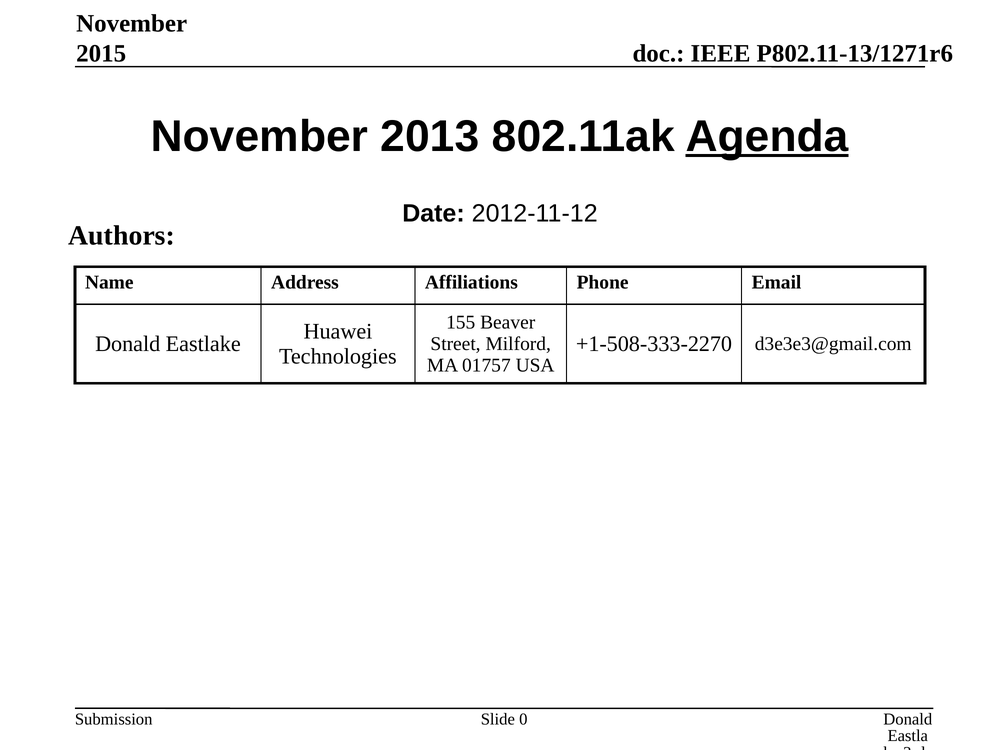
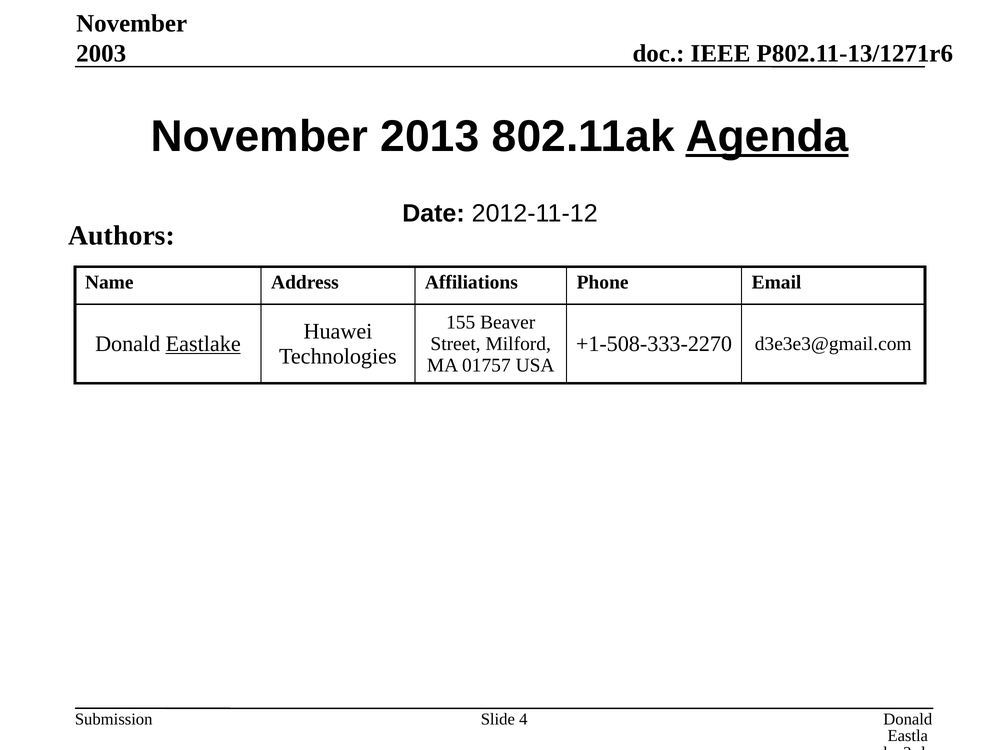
2015: 2015 -> 2003 (101, 53)
Eastlake underline: none -> present (203, 344)
0: 0 -> 4 (523, 719)
